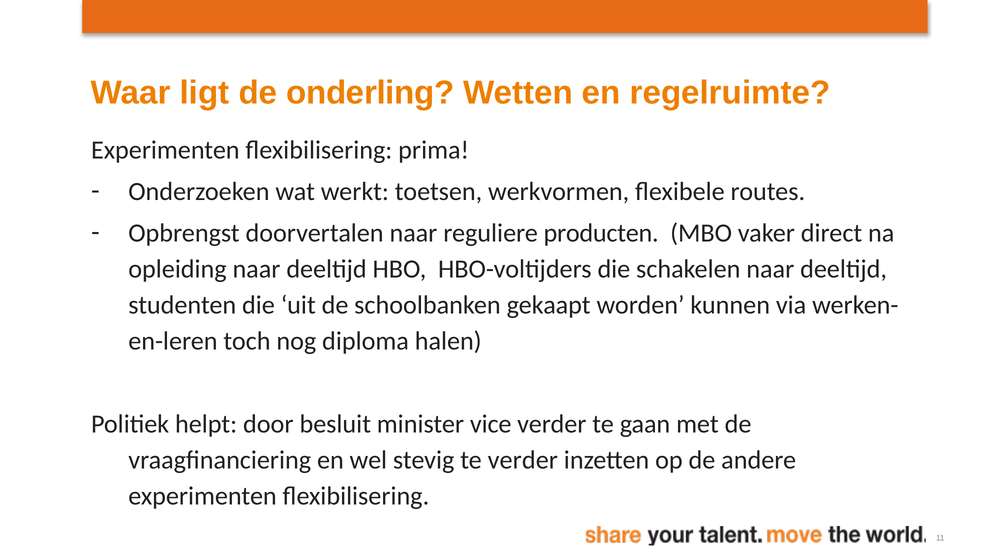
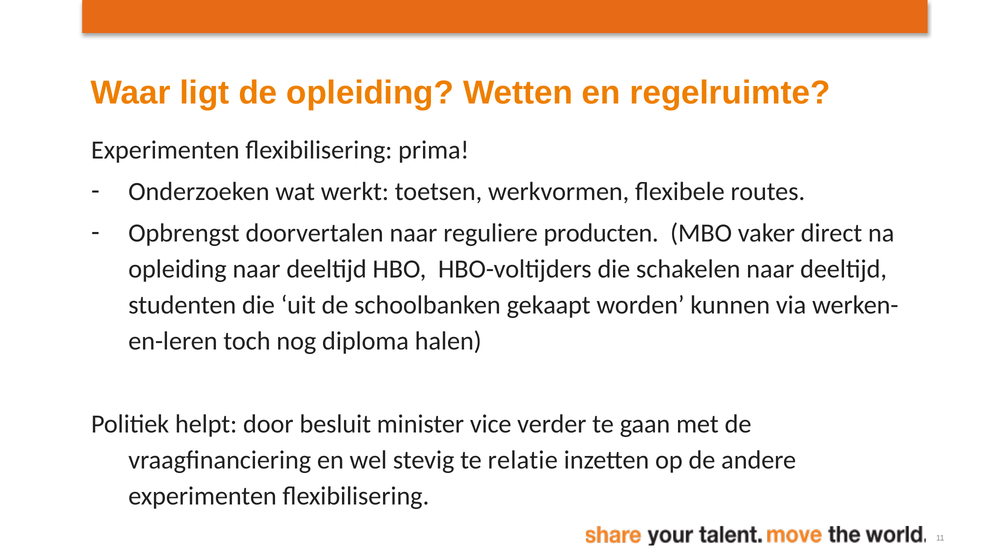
de onderling: onderling -> opleiding (370, 93)
te verder: verder -> relatie (523, 460)
